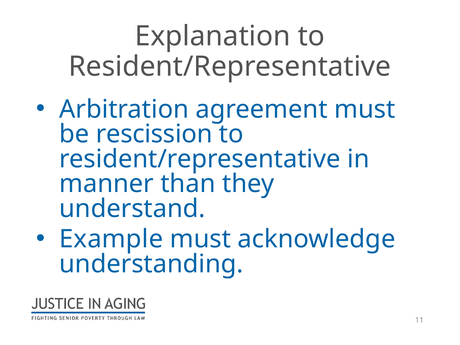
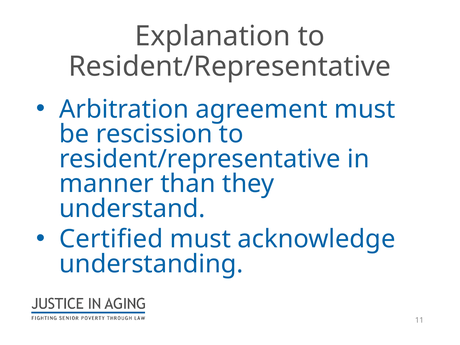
Example: Example -> Certified (111, 239)
